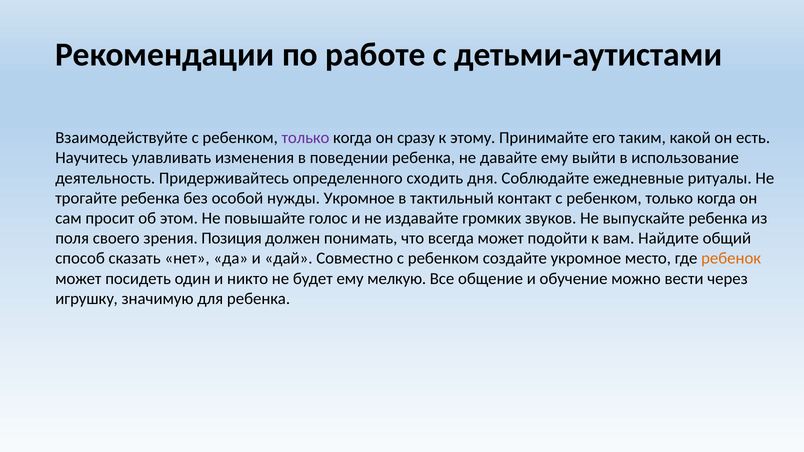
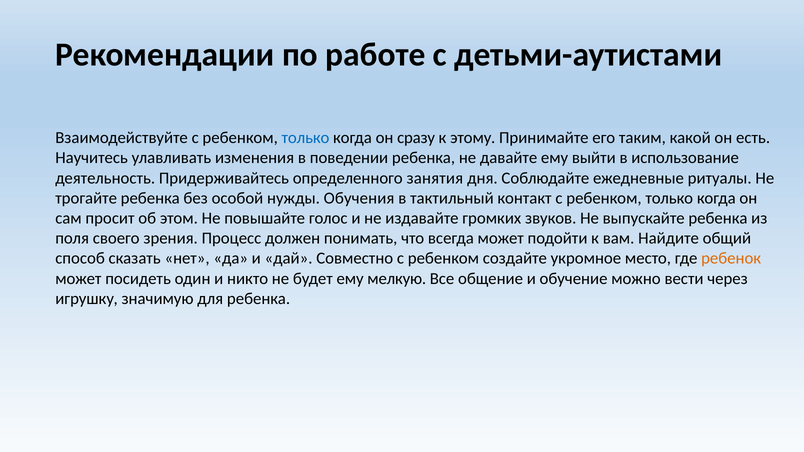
только colour: purple -> blue (306, 138)
сходить: сходить -> занятия (435, 178)
нужды Укромное: Укромное -> Обучения (359, 198)
Позиция: Позиция -> Процесс (231, 238)
